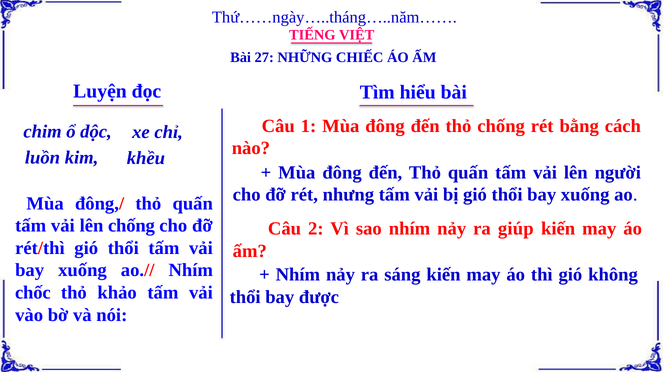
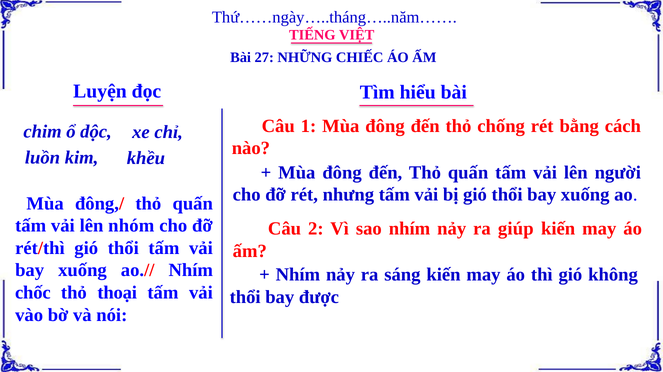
lên chống: chống -> nhóm (131, 226)
khảo: khảo -> thoại (117, 293)
